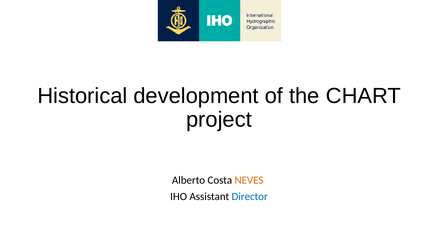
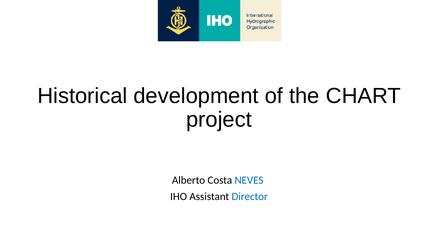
NEVES colour: orange -> blue (249, 181)
